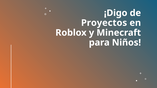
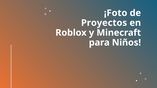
¡Digo: ¡Digo -> ¡Foto (116, 13)
